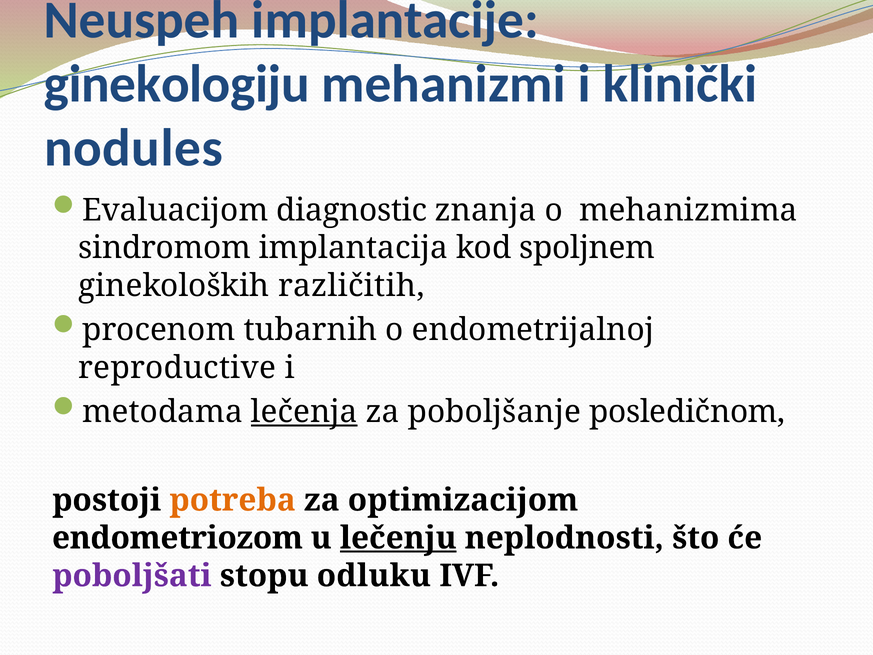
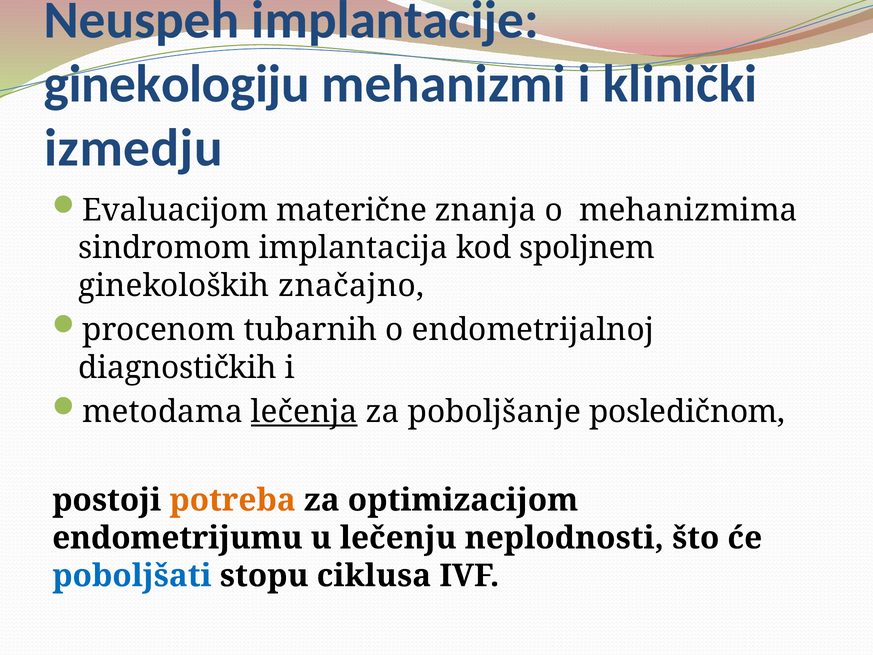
nodules: nodules -> izmedju (133, 148)
diagnostic: diagnostic -> materične (352, 210)
različitih: različitih -> značajno (351, 286)
reproductive: reproductive -> diagnostičkih (178, 368)
endometriozom: endometriozom -> endometrijumu (177, 538)
lečenju underline: present -> none (398, 538)
poboljšati colour: purple -> blue (132, 576)
odluku: odluku -> ciklusa (374, 576)
